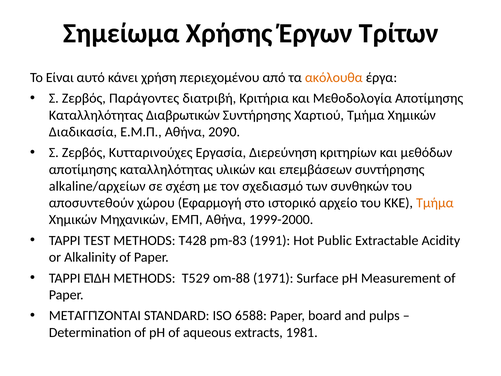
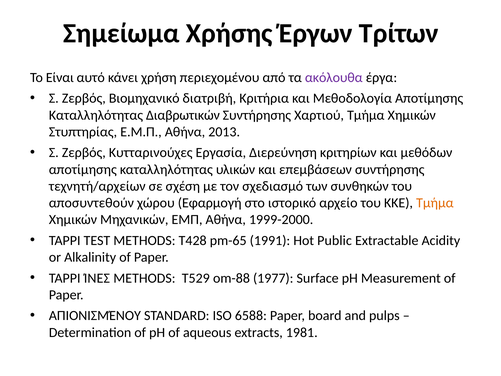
ακόλουθα colour: orange -> purple (334, 77)
Παράγοντες: Παράγοντες -> Βιομηχανικό (144, 98)
Διαδικασία: Διαδικασία -> Στυπτηρίας (83, 132)
2090: 2090 -> 2013 (224, 132)
alkaline/αρχείων: alkaline/αρχείων -> τεχνητή/αρχείων (97, 186)
pm-83: pm-83 -> pm-65 (228, 240)
ΕΊΔΗ: ΕΊΔΗ -> ΊΝΕΣ (97, 278)
1971: 1971 -> 1977 (273, 278)
ΜΕΤΑΓΓΊΖΟΝΤΑΙ: ΜΕΤΑΓΓΊΖΟΝΤΑΙ -> ΑΠΙΟΝΙΣΜΈΝΟΥ (95, 315)
